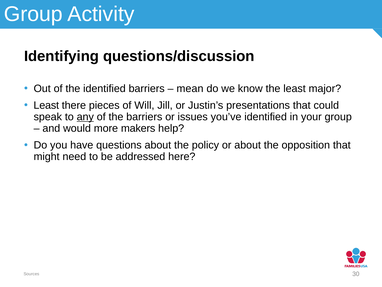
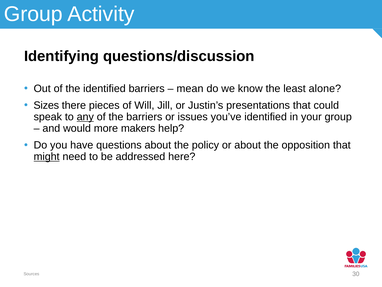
major: major -> alone (325, 88)
Least: Least -> Sizes (46, 105)
might underline: none -> present (47, 156)
